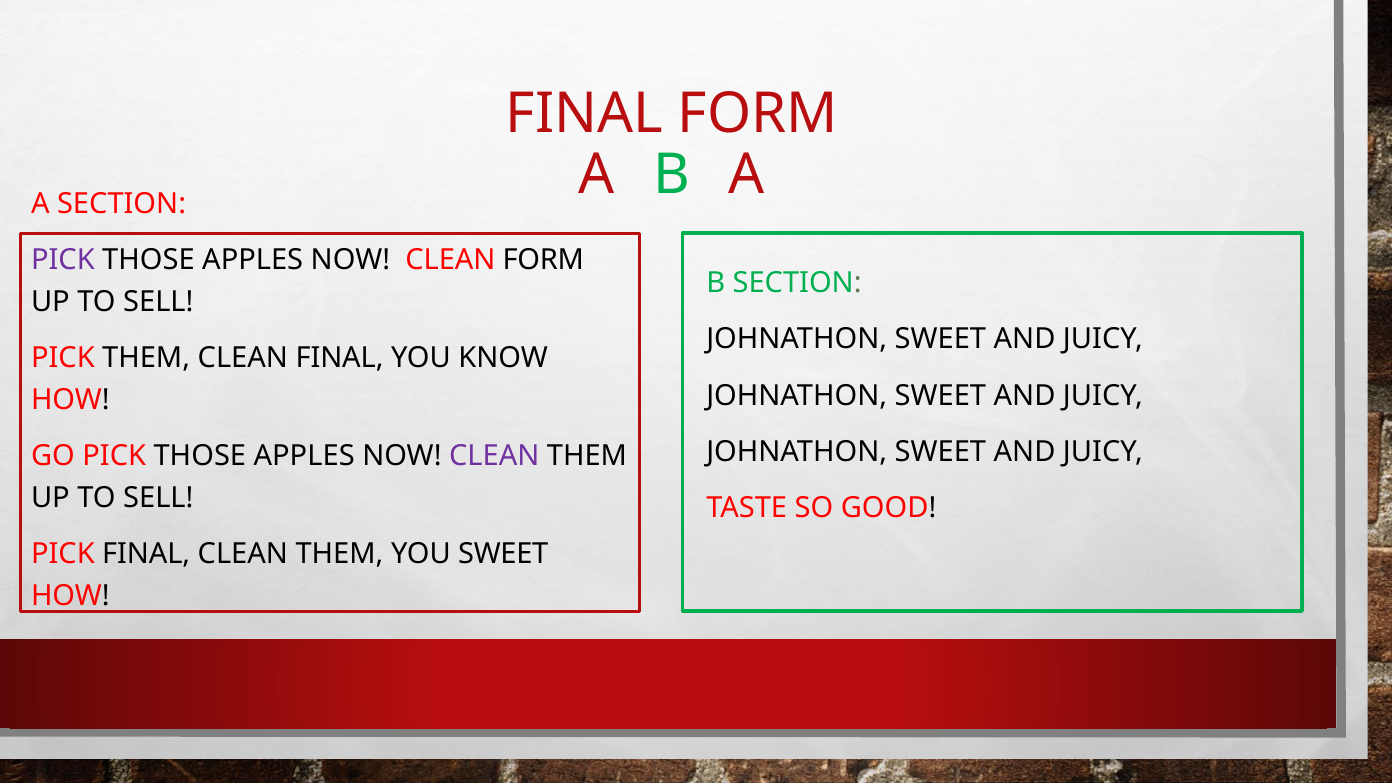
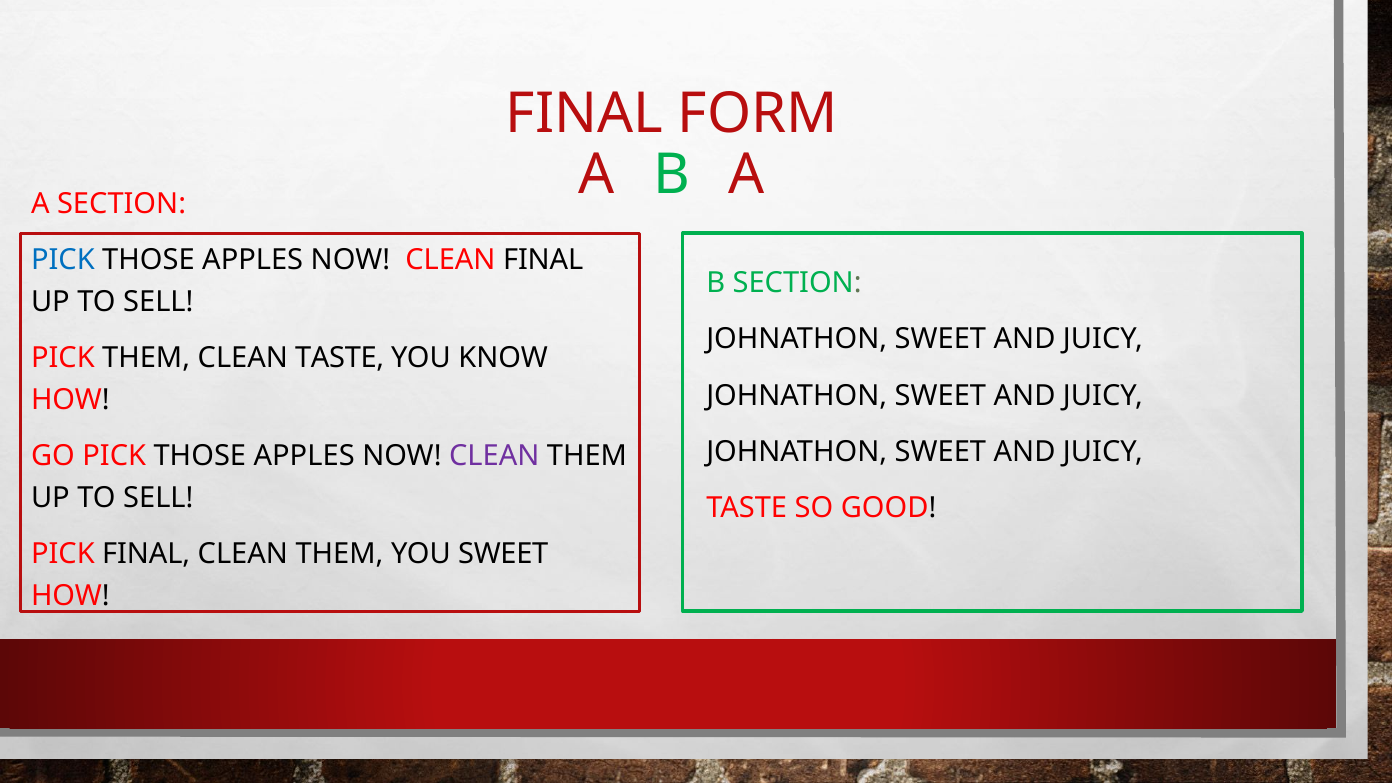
PICK colour: purple -> blue (63, 260)
CLEAN FORM: FORM -> FINAL (543, 260)
CLEAN FINAL: FINAL -> TASTE (340, 358)
